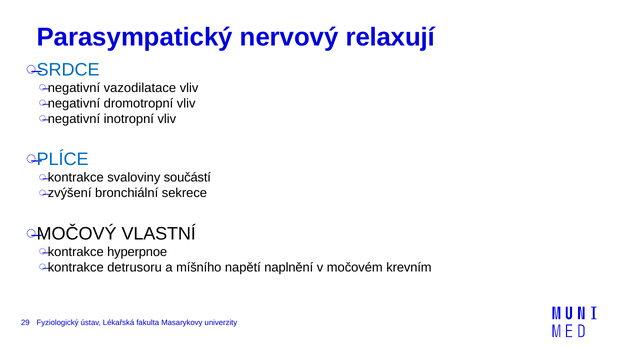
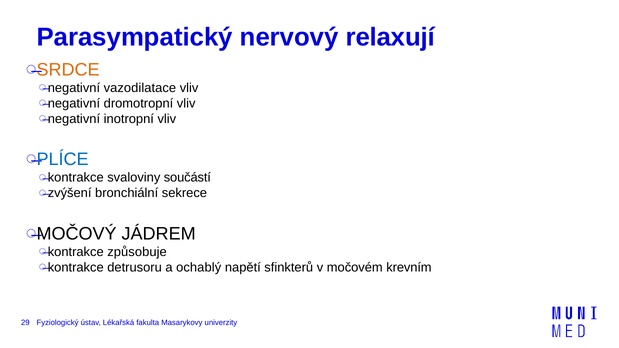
SRDCE colour: blue -> orange (68, 70)
VLASTNÍ: VLASTNÍ -> JÁDREM (159, 234)
hyperpnoe: hyperpnoe -> způsobuje (137, 252)
míšního: míšního -> ochablý (199, 268)
naplnění: naplnění -> sfinkterů (289, 268)
